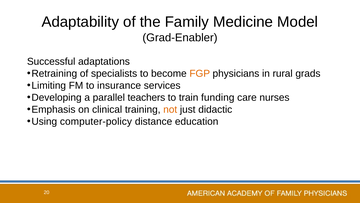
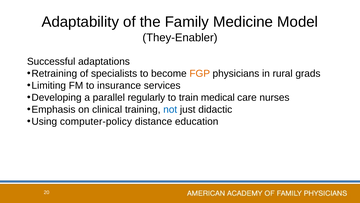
Grad-Enabler: Grad-Enabler -> They-Enabler (180, 37)
teachers: teachers -> regularly (146, 97)
funding: funding -> medical (218, 97)
not colour: orange -> blue (170, 109)
